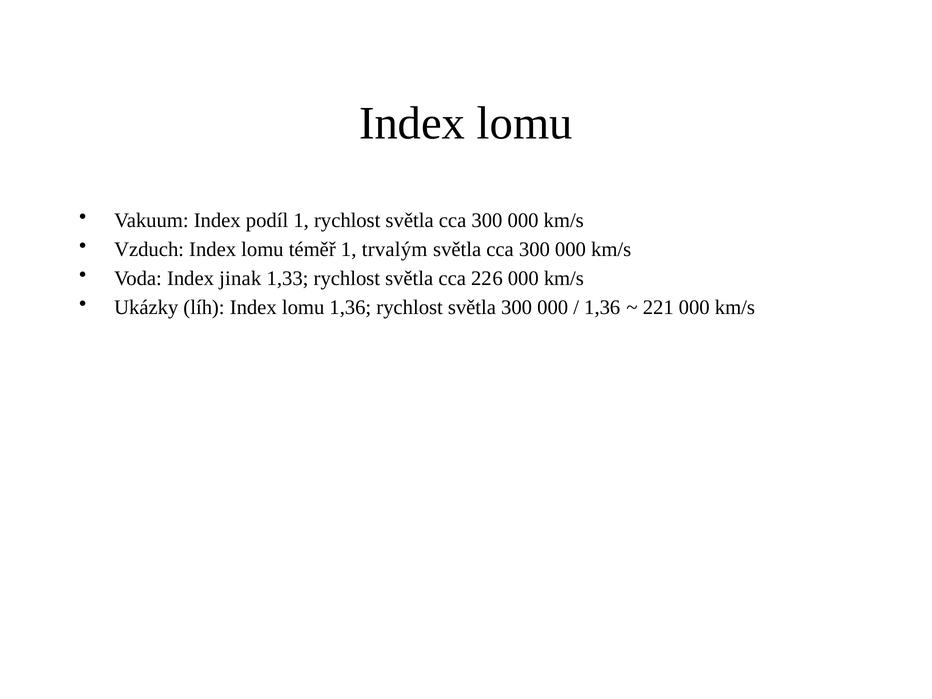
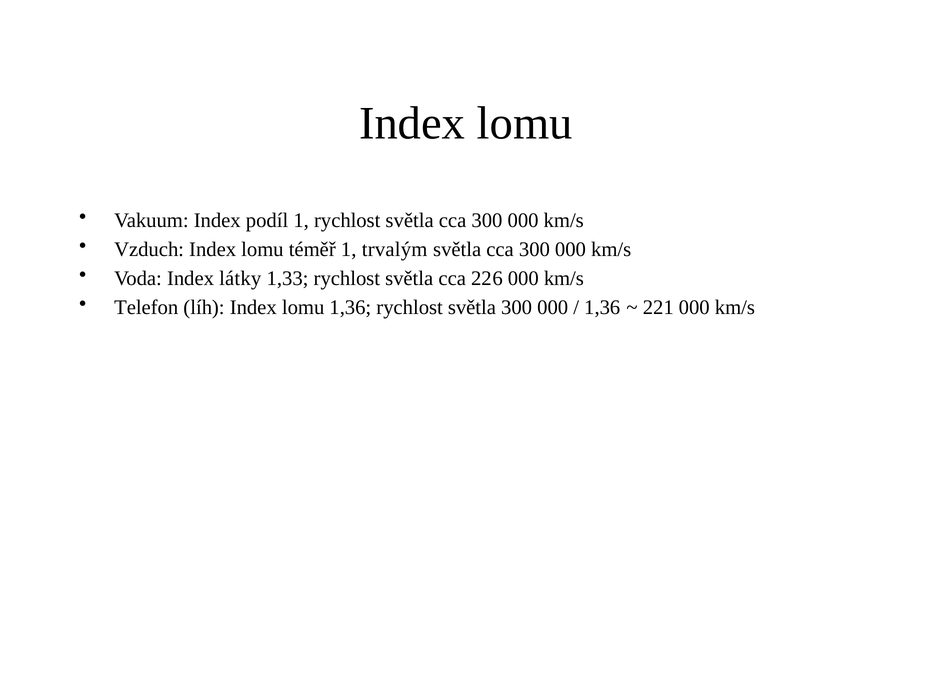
jinak: jinak -> látky (240, 278)
Ukázky: Ukázky -> Telefon (146, 307)
